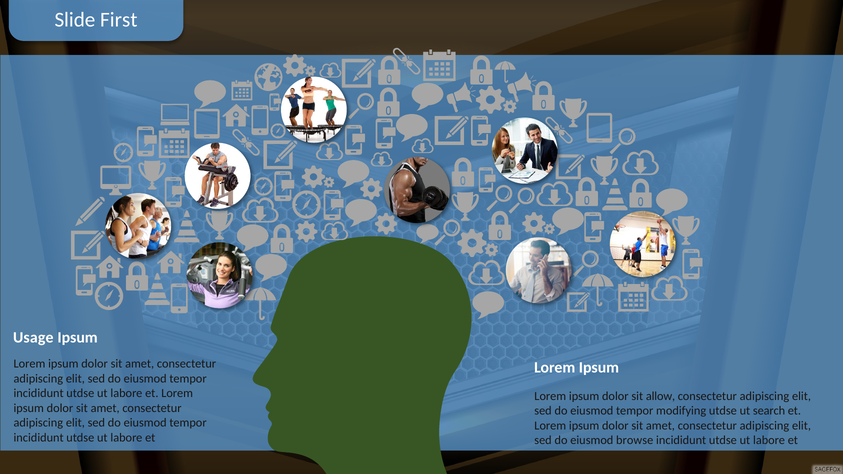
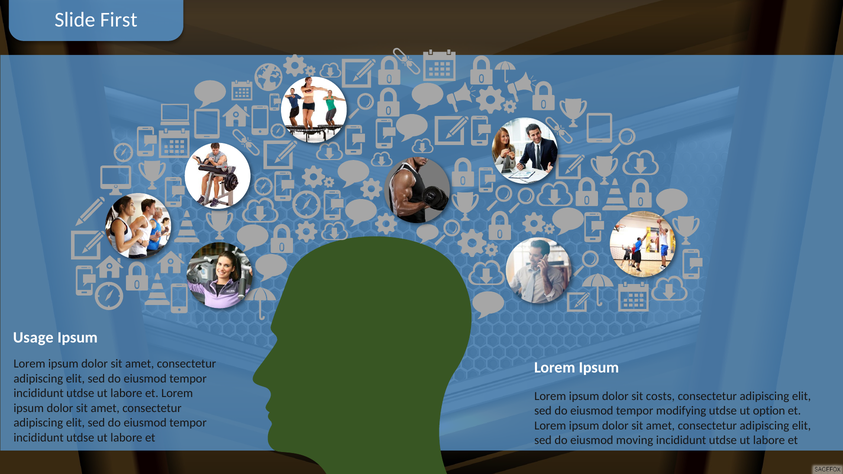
allow: allow -> costs (660, 396)
search: search -> option (769, 411)
browse: browse -> moving (635, 441)
